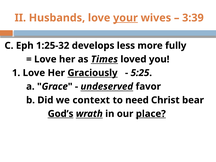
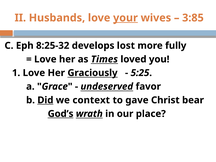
3:39: 3:39 -> 3:85 (193, 18)
1:25-32: 1:25-32 -> 8:25-32 (53, 46)
less: less -> lost (126, 46)
Did underline: none -> present (45, 100)
need: need -> gave (137, 100)
place underline: present -> none (151, 114)
